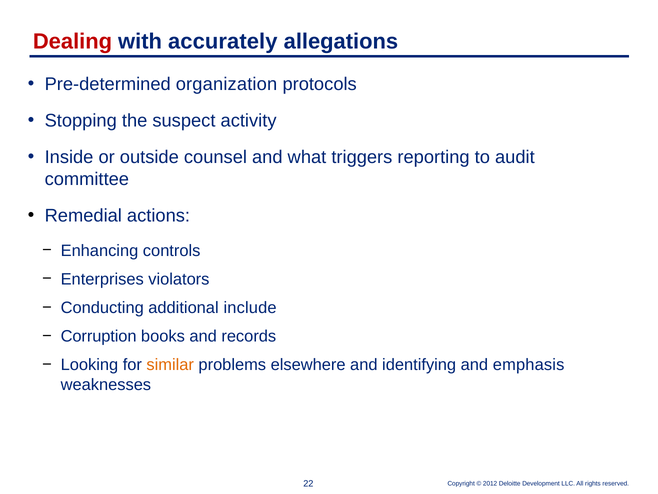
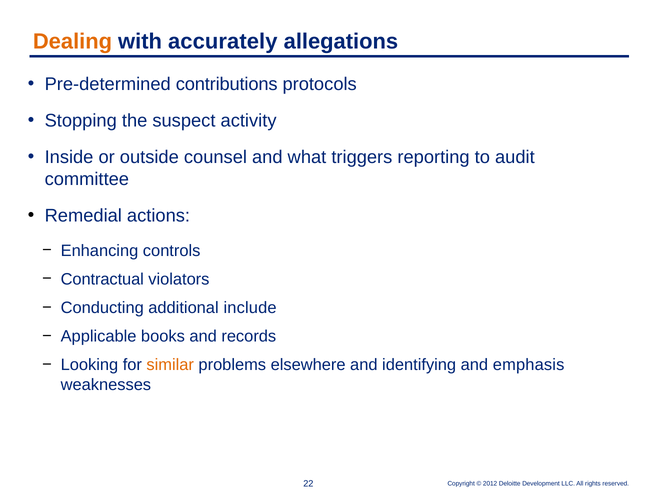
Dealing colour: red -> orange (72, 42)
organization: organization -> contributions (227, 84)
Enterprises: Enterprises -> Contractual (102, 279)
Corruption: Corruption -> Applicable (99, 336)
